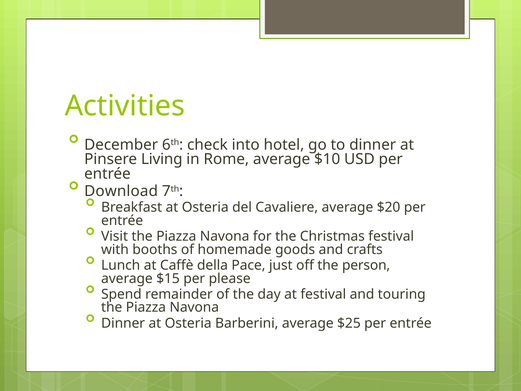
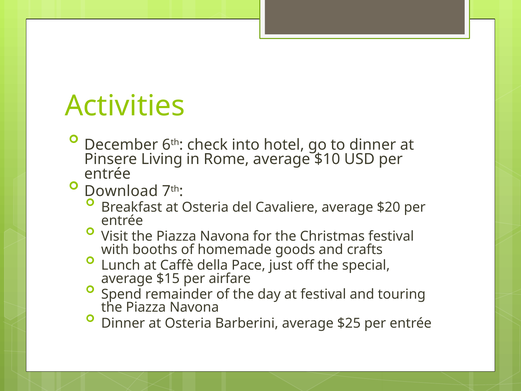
person: person -> special (366, 265)
please: please -> airfare (230, 278)
